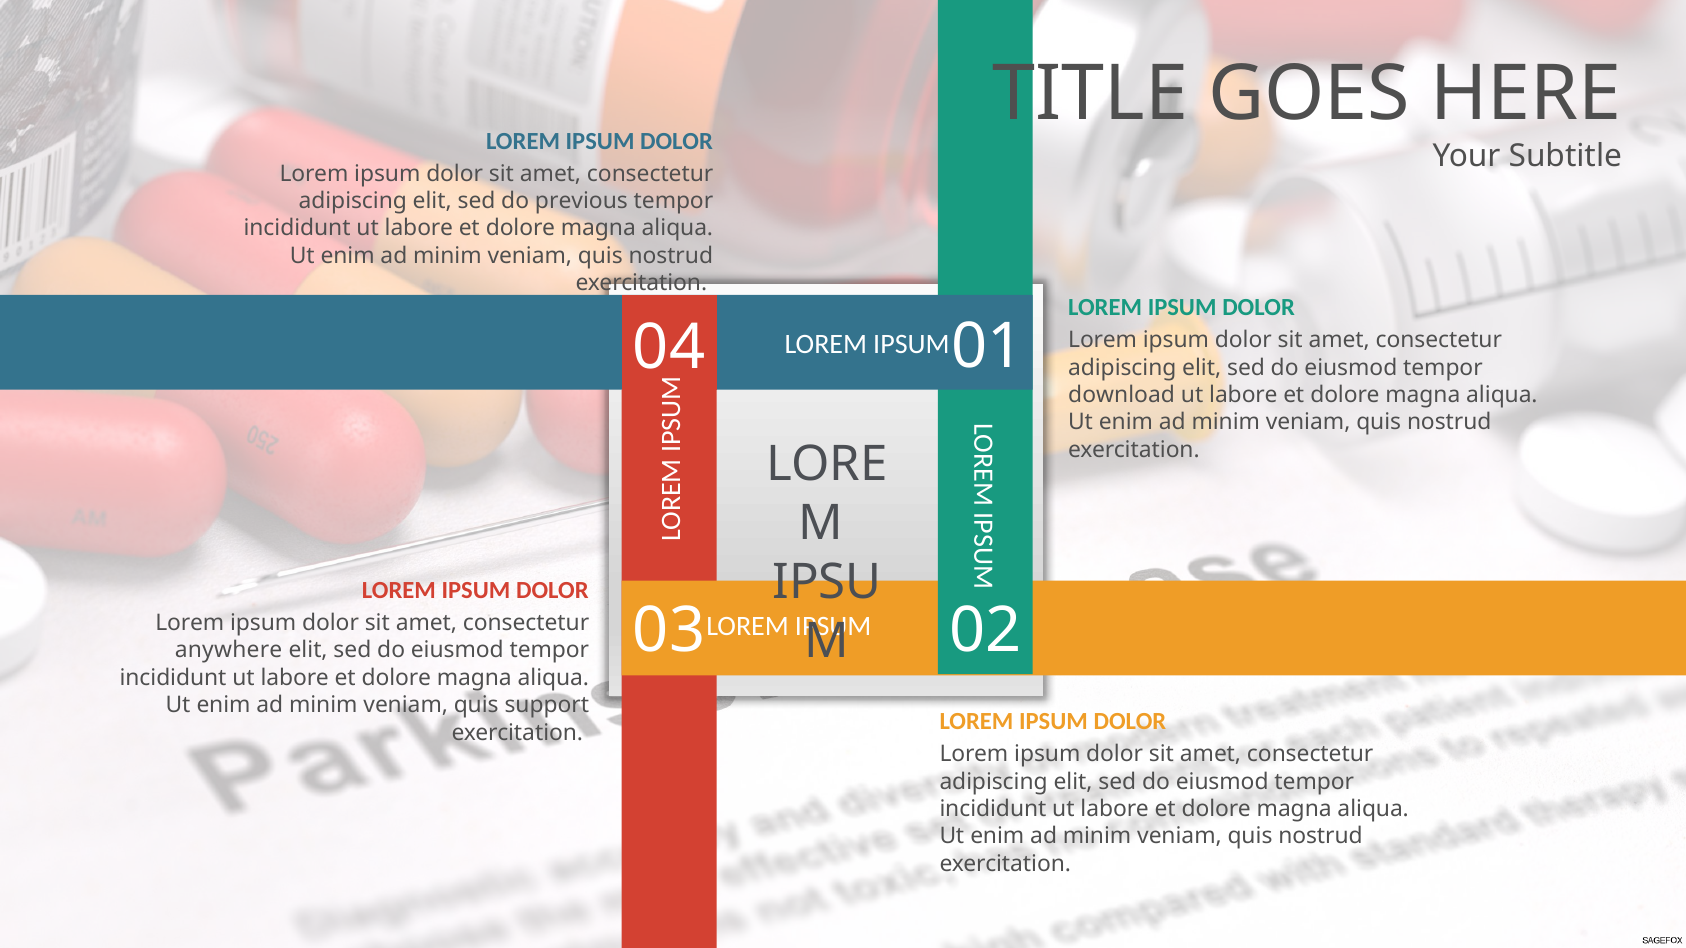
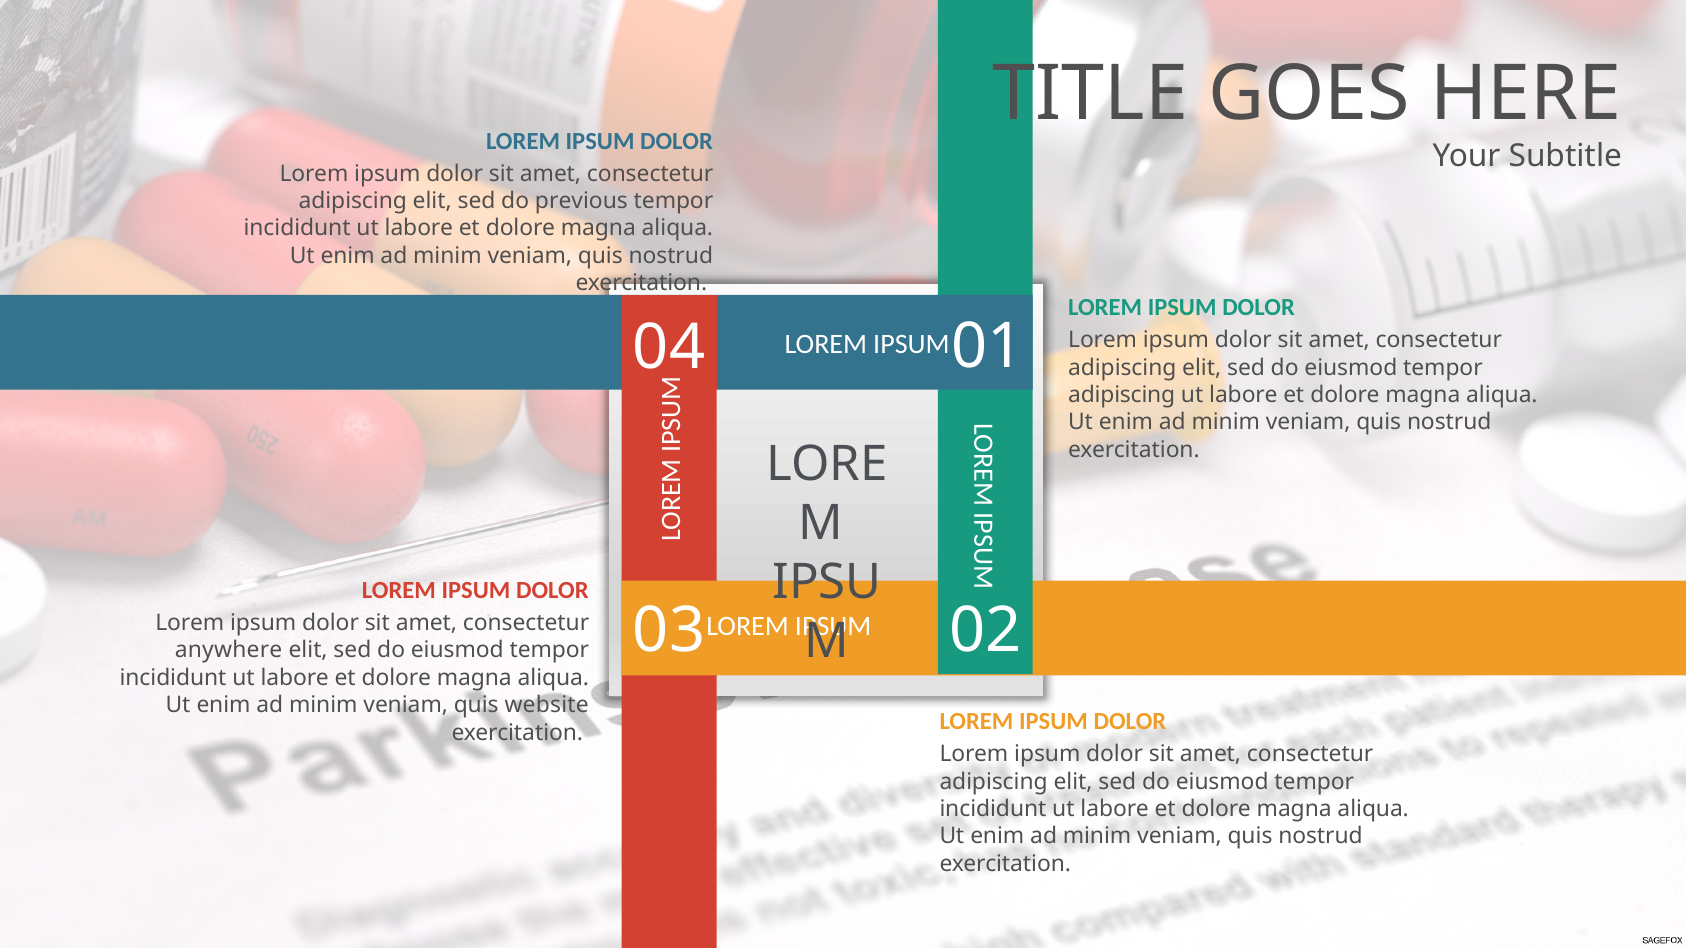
download: download -> adipiscing (1122, 395)
support: support -> website (547, 705)
